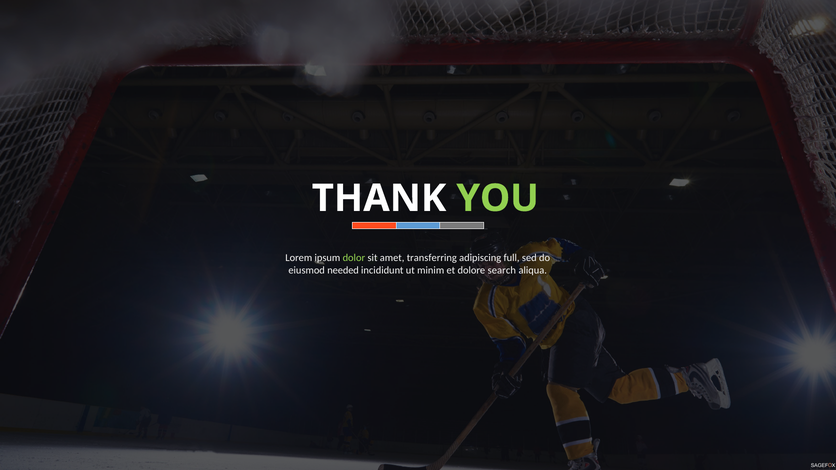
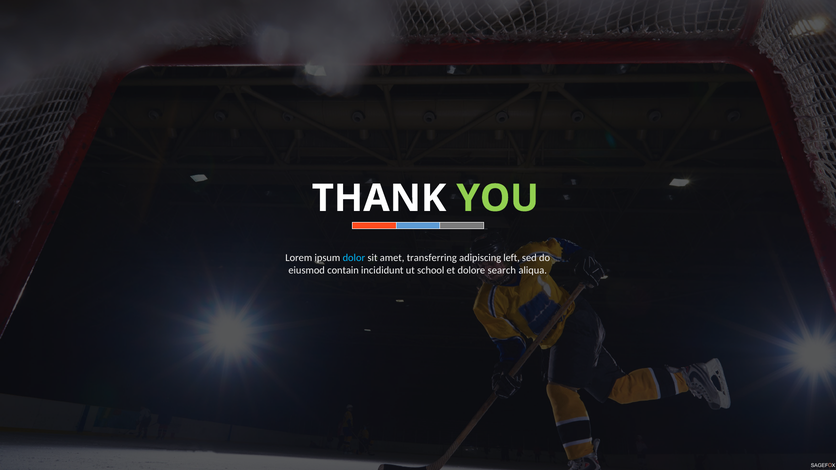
dolor colour: light green -> light blue (354, 258)
full: full -> left (512, 258)
needed: needed -> contain (343, 271)
minim: minim -> school (431, 271)
